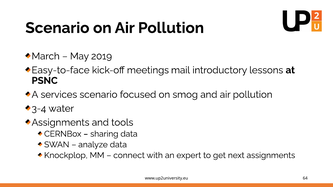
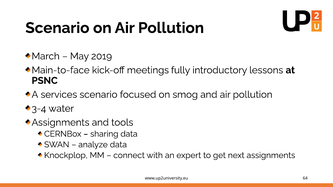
Easy-to-face: Easy-to-face -> Main-to-face (61, 70)
mail: mail -> fully (181, 70)
